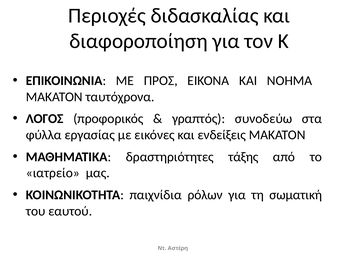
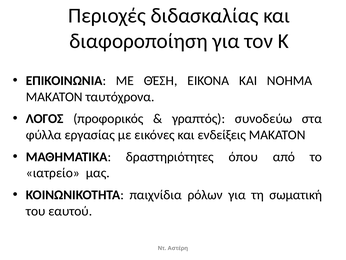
ΠΡΟΣ: ΠΡΟΣ -> ΘΈΣΗ (161, 81)
τάξης: τάξης -> όπου (243, 157)
